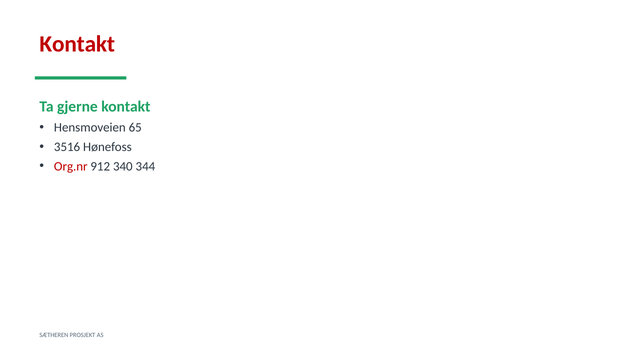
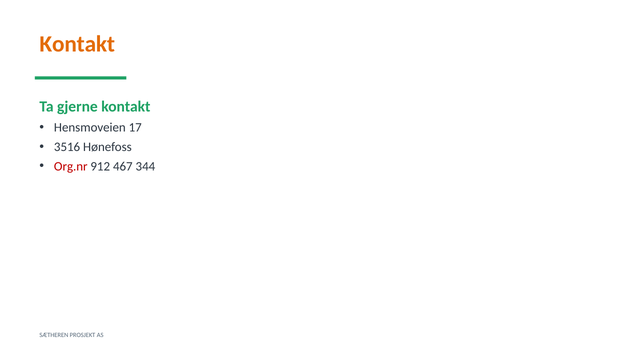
Kontakt colour: red -> orange (77, 44)
65: 65 -> 17 (135, 127)
340: 340 -> 467 (123, 166)
